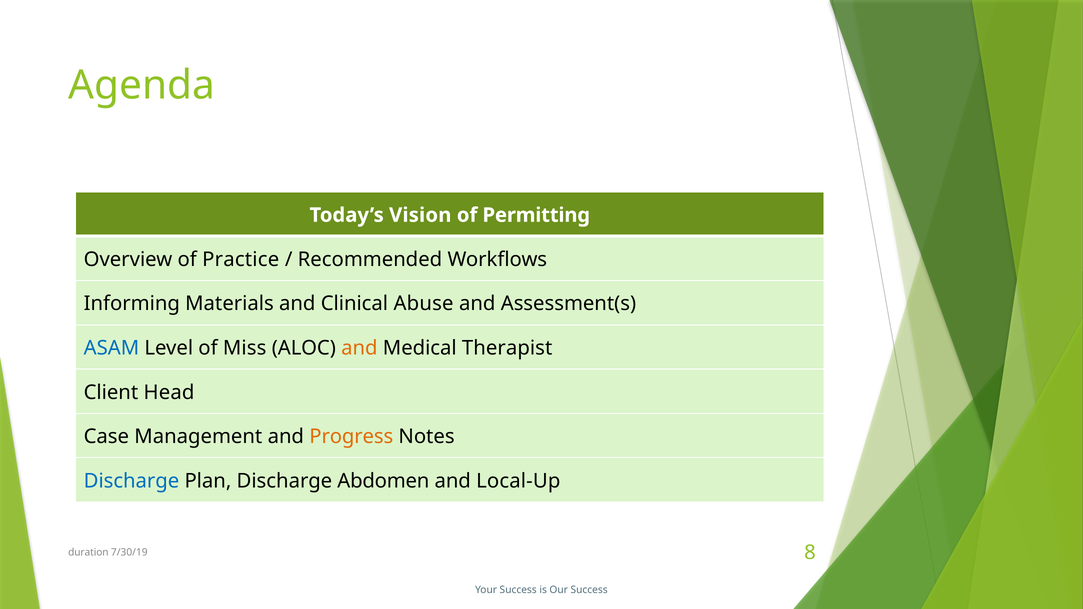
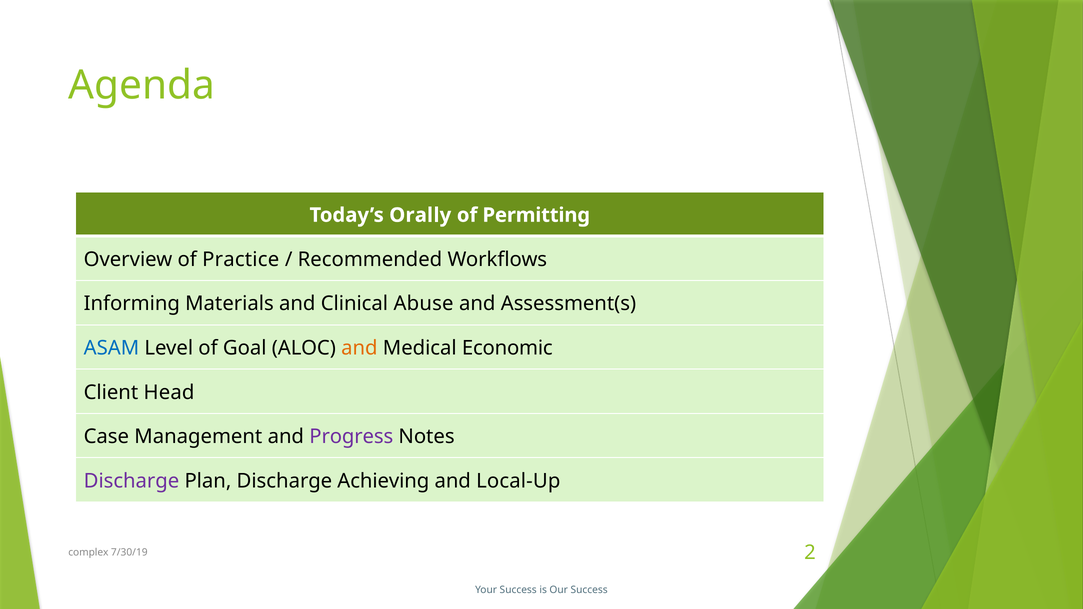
Vision: Vision -> Orally (420, 215)
Miss: Miss -> Goal (245, 348)
Therapist: Therapist -> Economic (507, 348)
Progress colour: orange -> purple (351, 437)
Discharge colour: blue -> purple (131, 481)
Abdomen: Abdomen -> Achieving (383, 481)
duration: duration -> complex (88, 553)
8: 8 -> 2 (810, 553)
